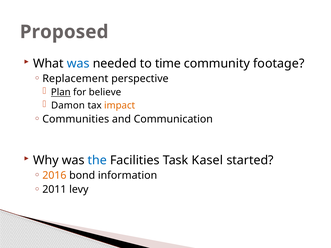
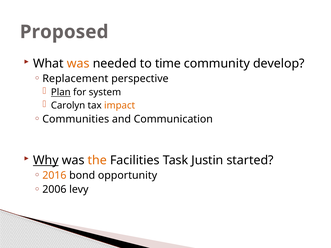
was colour: blue -> orange (78, 64)
footage: footage -> develop (279, 64)
believe: believe -> system (105, 92)
Damon: Damon -> Carolyn (68, 106)
Why underline: none -> present (46, 160)
the colour: blue -> orange (97, 160)
Kasel: Kasel -> Justin (207, 160)
information: information -> opportunity (128, 176)
2011: 2011 -> 2006 (54, 190)
